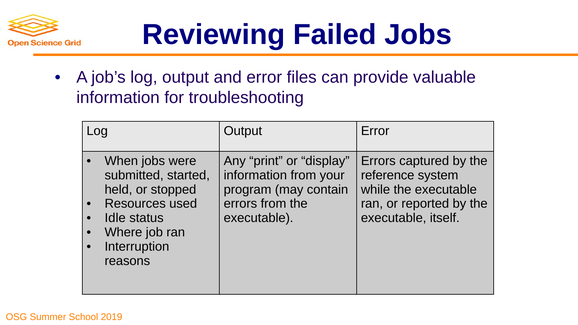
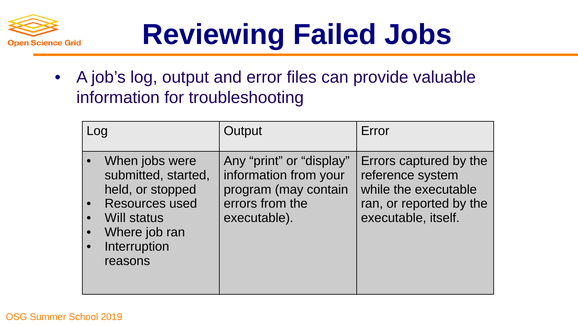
Idle: Idle -> Will (115, 218)
